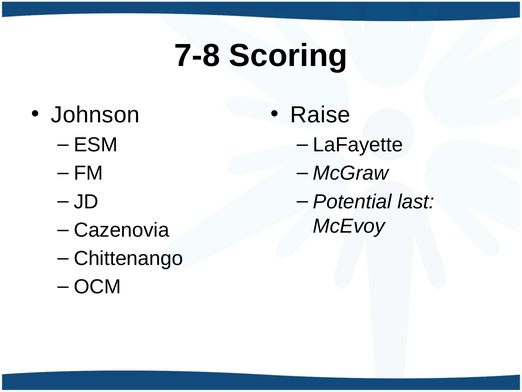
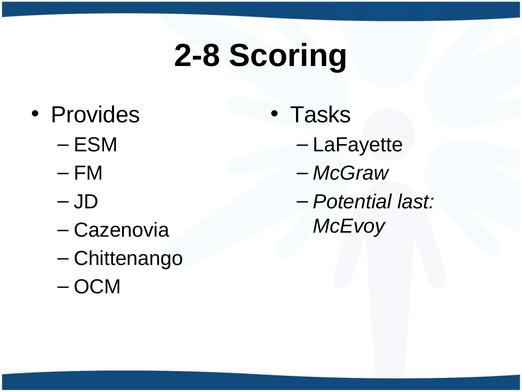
7-8: 7-8 -> 2-8 (197, 56)
Johnson: Johnson -> Provides (95, 115)
Raise: Raise -> Tasks (321, 115)
